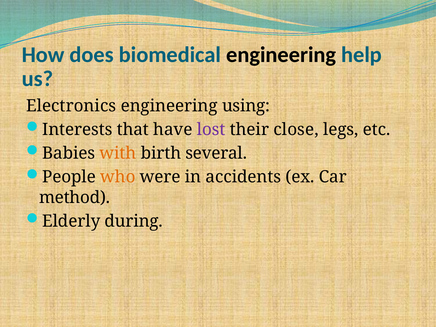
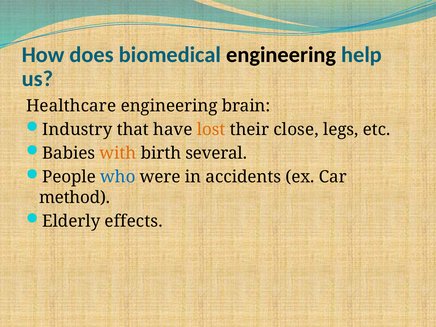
Electronics: Electronics -> Healthcare (71, 106)
using: using -> brain (246, 106)
Interests: Interests -> Industry (77, 130)
lost colour: purple -> orange (211, 130)
who colour: orange -> blue (118, 177)
during: during -> effects (134, 221)
